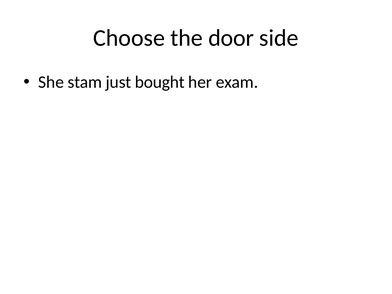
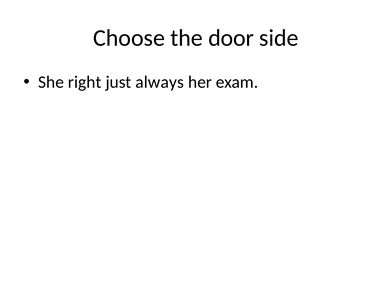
stam: stam -> right (85, 82)
bought: bought -> always (160, 82)
